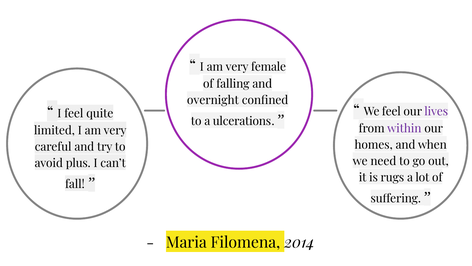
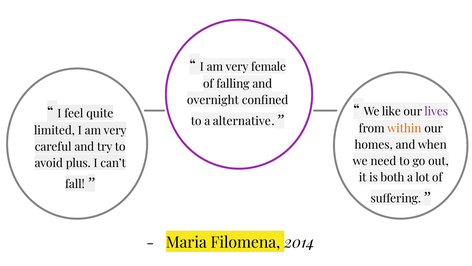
We feel: feel -> like (391, 111)
ulcerations: ulcerations -> alternative (242, 121)
within colour: purple -> orange (404, 128)
rugs: rugs -> both (392, 177)
